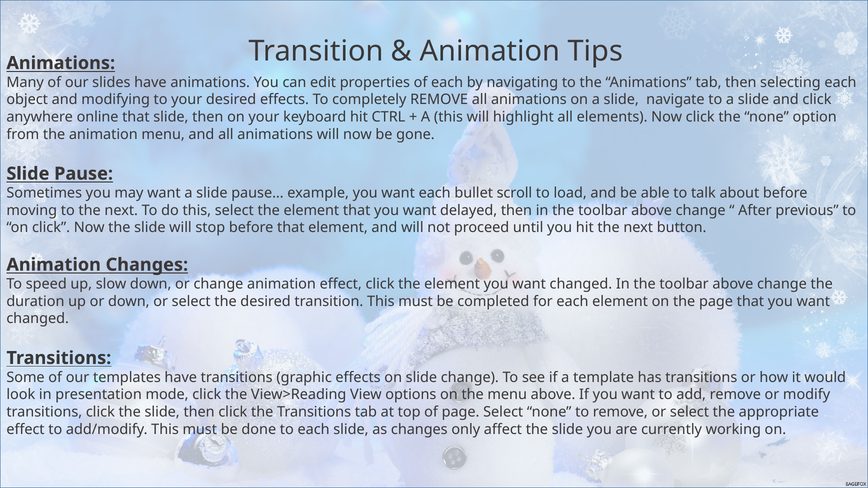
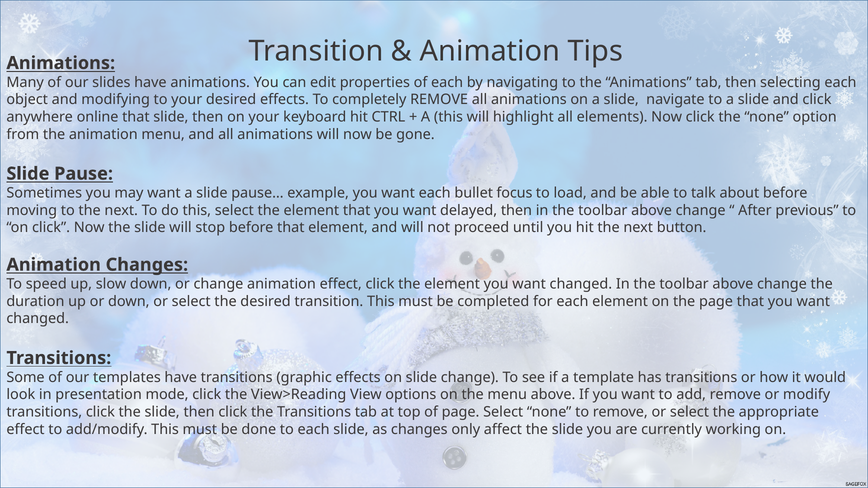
scroll: scroll -> focus (514, 193)
